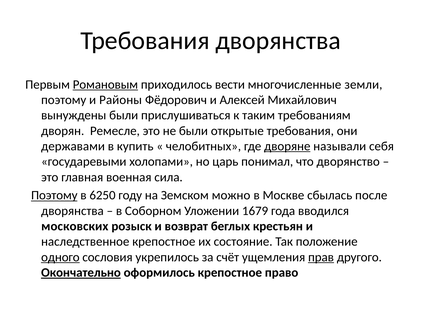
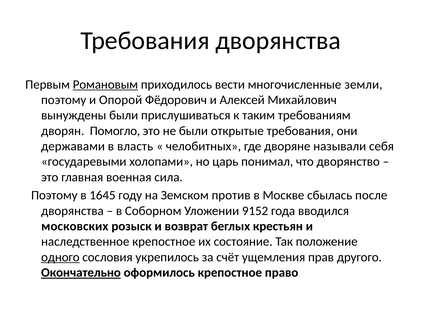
Районы: Районы -> Опорой (121, 100)
Ремесле: Ремесле -> Помогло (115, 131)
купить: купить -> власть (135, 146)
дворяне underline: present -> none (287, 146)
Поэтому underline: present -> none (54, 196)
6250: 6250 -> 1645 (102, 196)
можно: можно -> против (231, 196)
1679: 1679 -> 9152 (255, 211)
прав underline: present -> none (321, 258)
